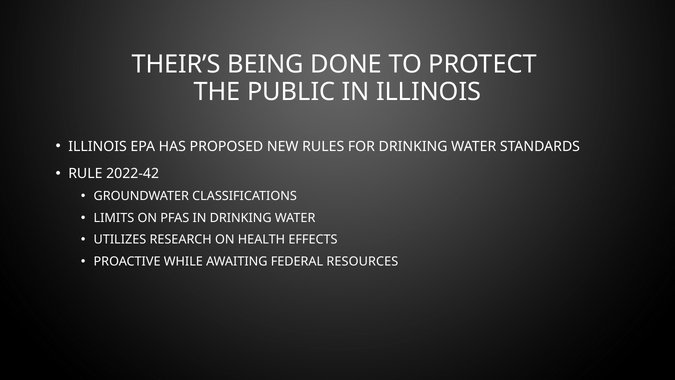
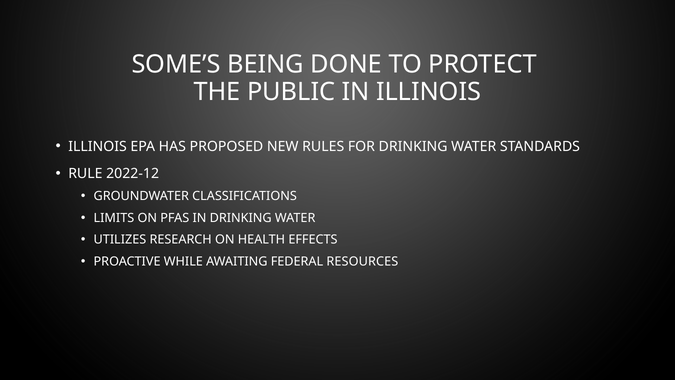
THEIR’S: THEIR’S -> SOME’S (176, 65)
2022-42: 2022-42 -> 2022-12 (133, 174)
